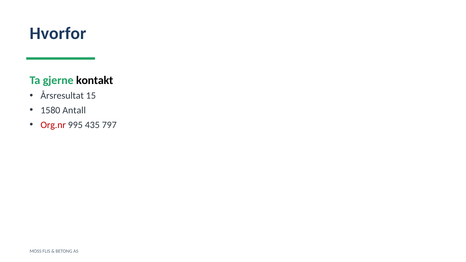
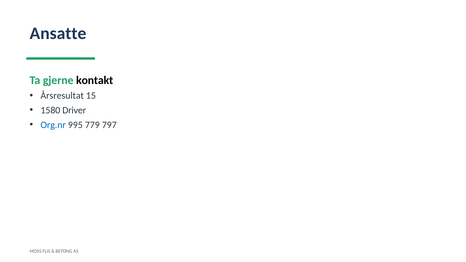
Hvorfor: Hvorfor -> Ansatte (58, 33)
Antall: Antall -> Driver (74, 110)
Org.nr colour: red -> blue (53, 125)
435: 435 -> 779 (92, 125)
